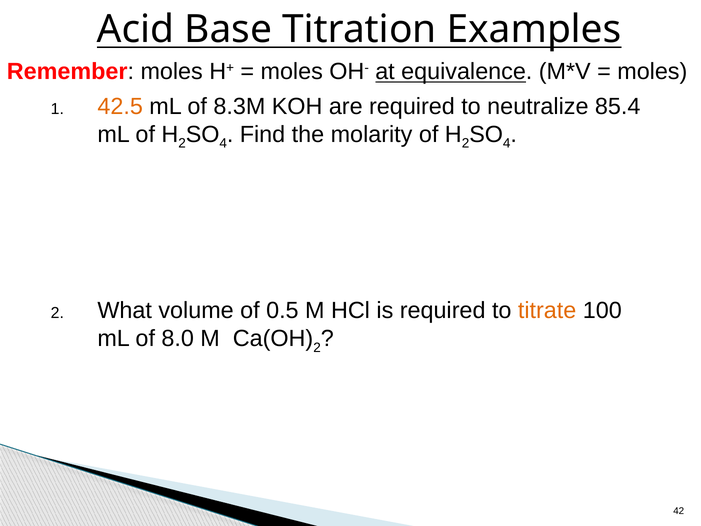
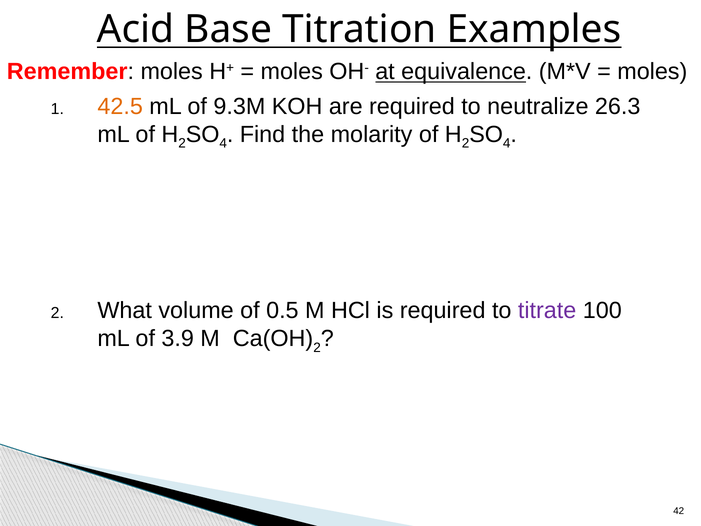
8.3M: 8.3M -> 9.3M (239, 106)
85.4: 85.4 -> 26.3 (618, 106)
titrate colour: orange -> purple (547, 310)
8.0: 8.0 -> 3.9 (178, 338)
